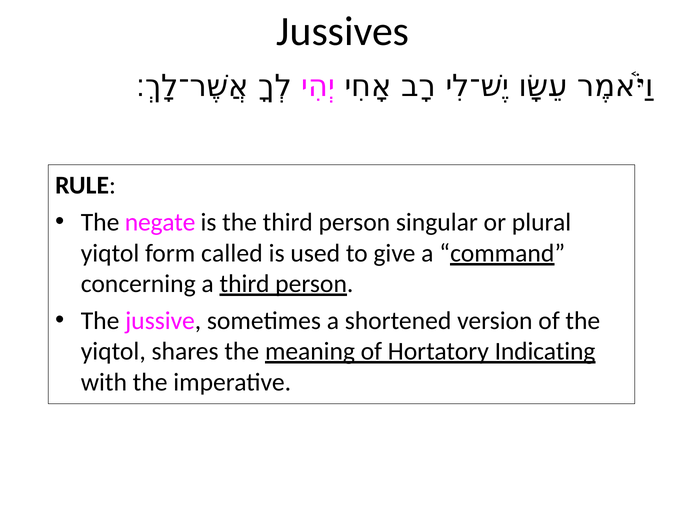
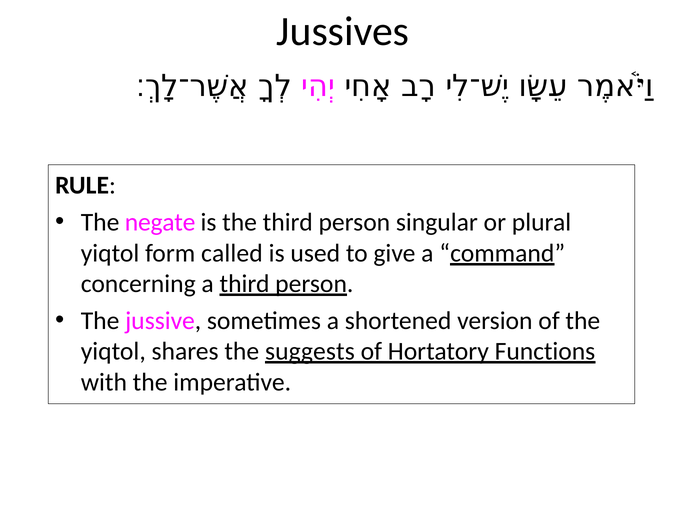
meaning: meaning -> suggests (310, 352)
Indicating: Indicating -> Functions (545, 352)
